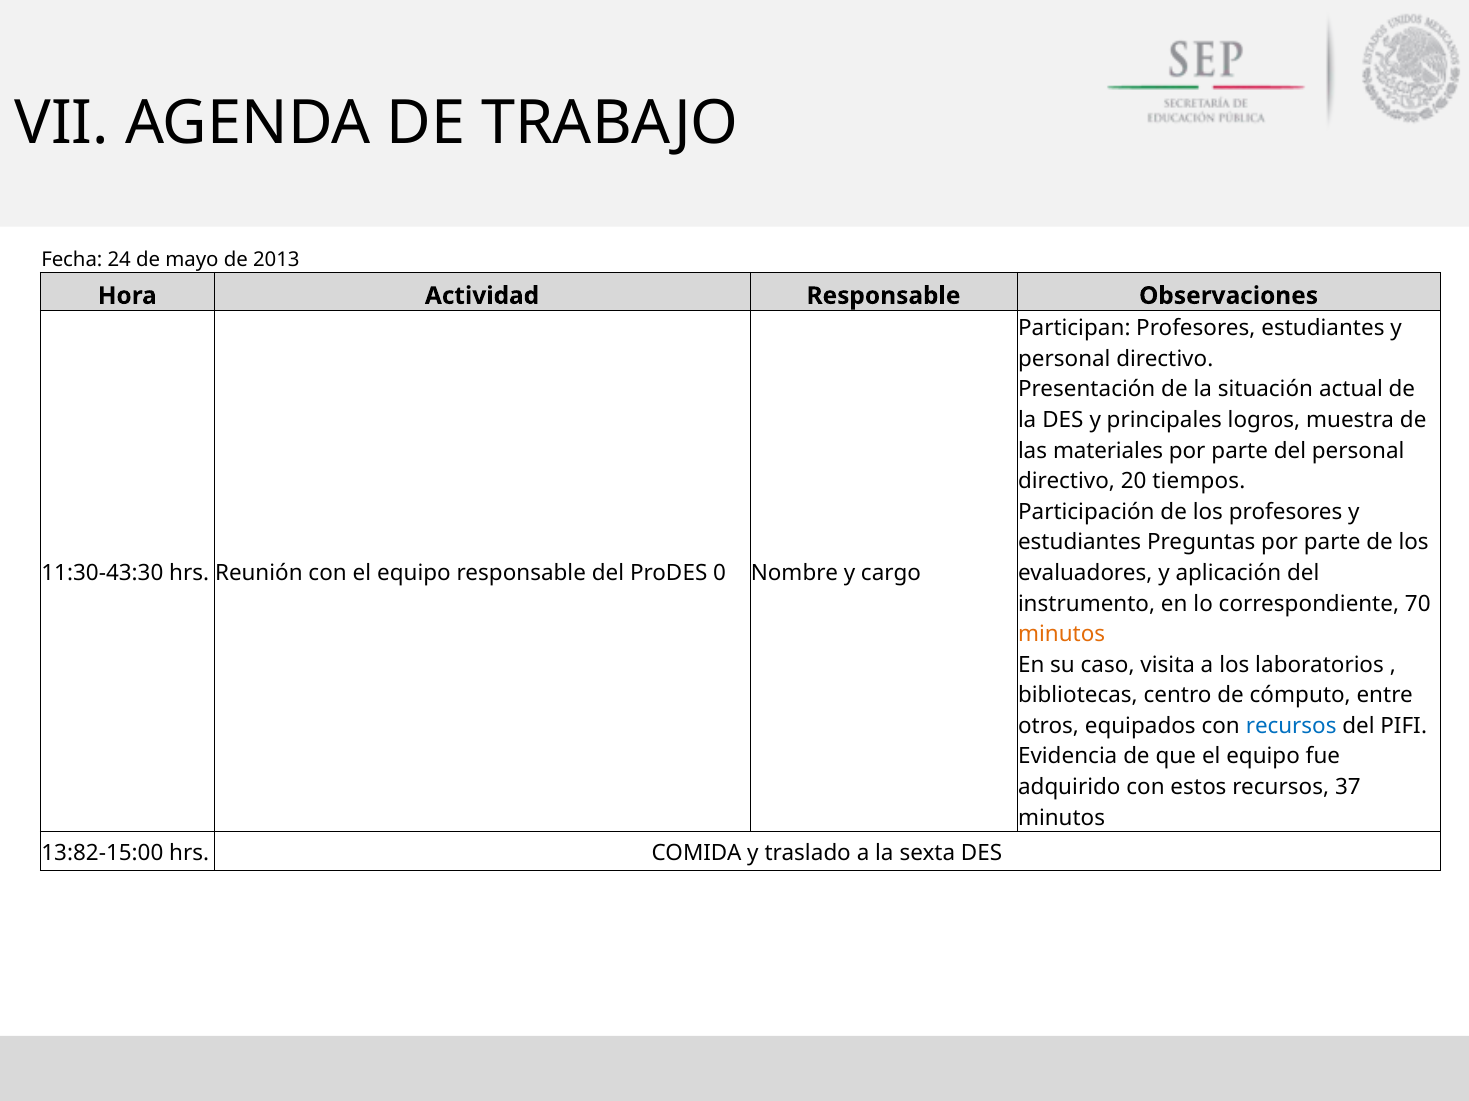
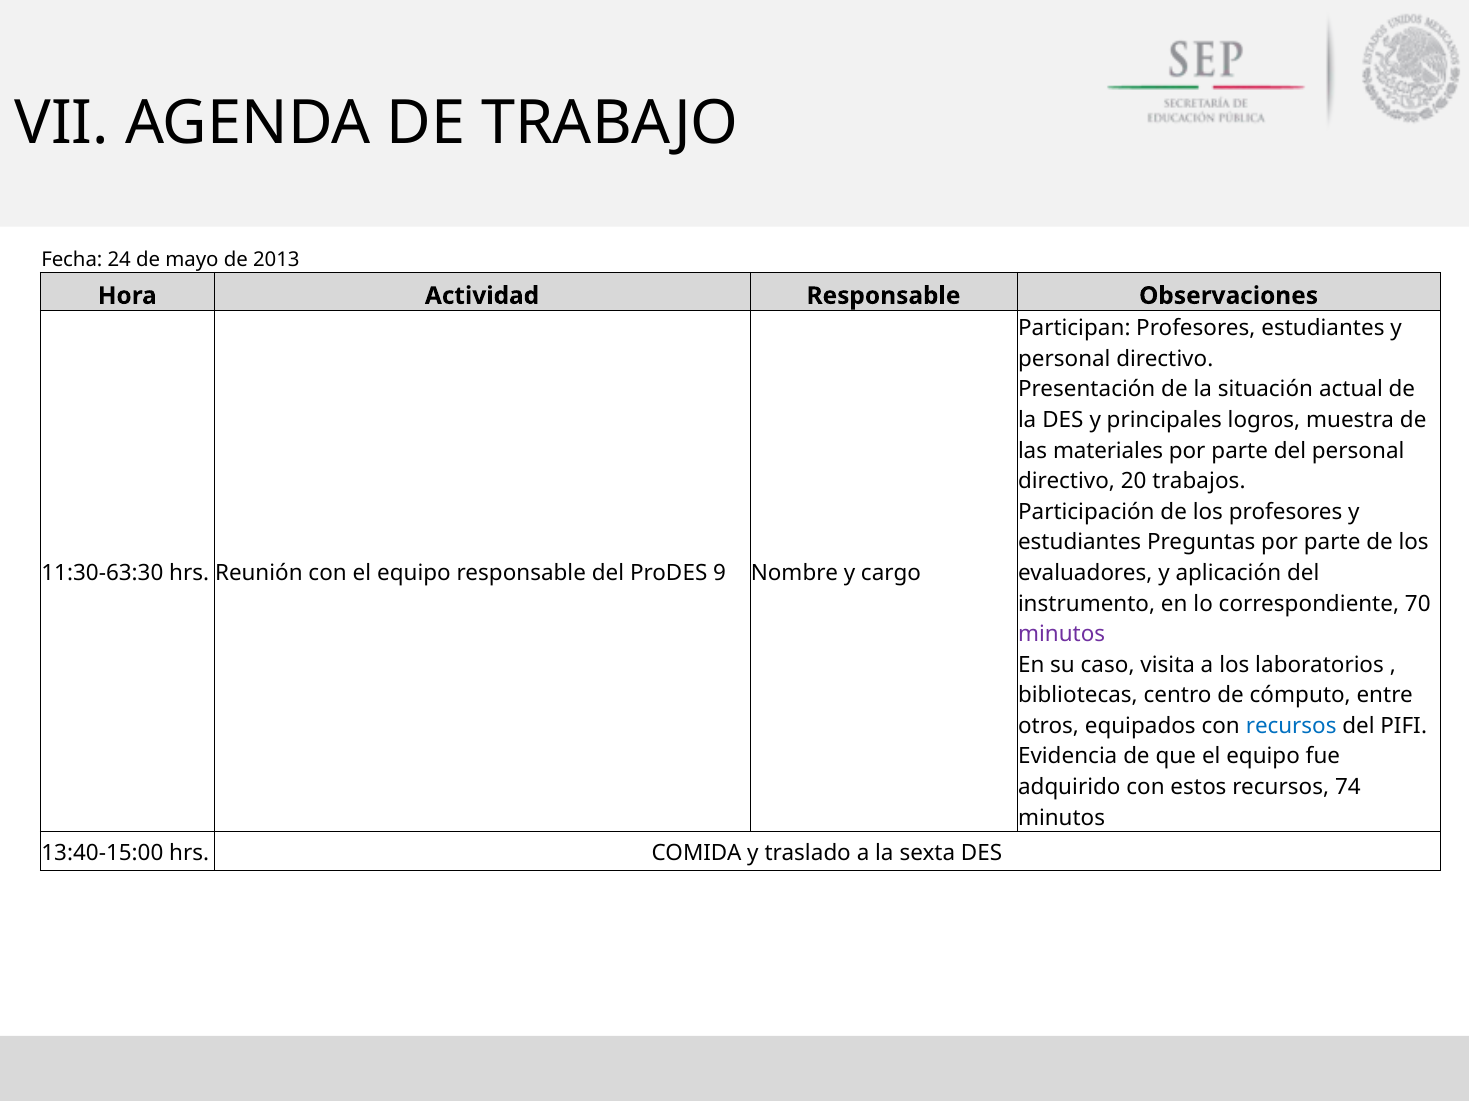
tiempos: tiempos -> trabajos (1199, 482)
11:30-43:30: 11:30-43:30 -> 11:30-63:30 (102, 573)
0: 0 -> 9 (720, 573)
minutos colour: orange -> purple (1062, 635)
37: 37 -> 74 (1348, 788)
13:82-15:00: 13:82-15:00 -> 13:40-15:00 (102, 854)
